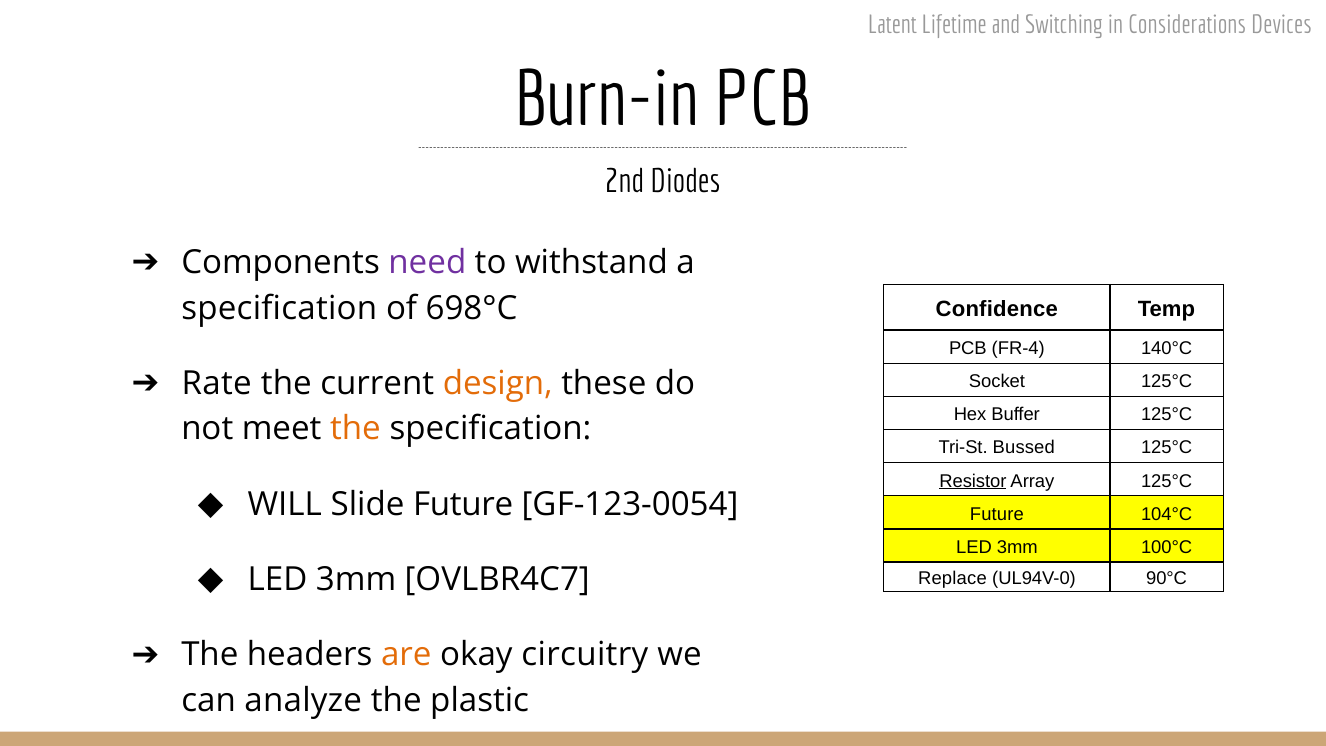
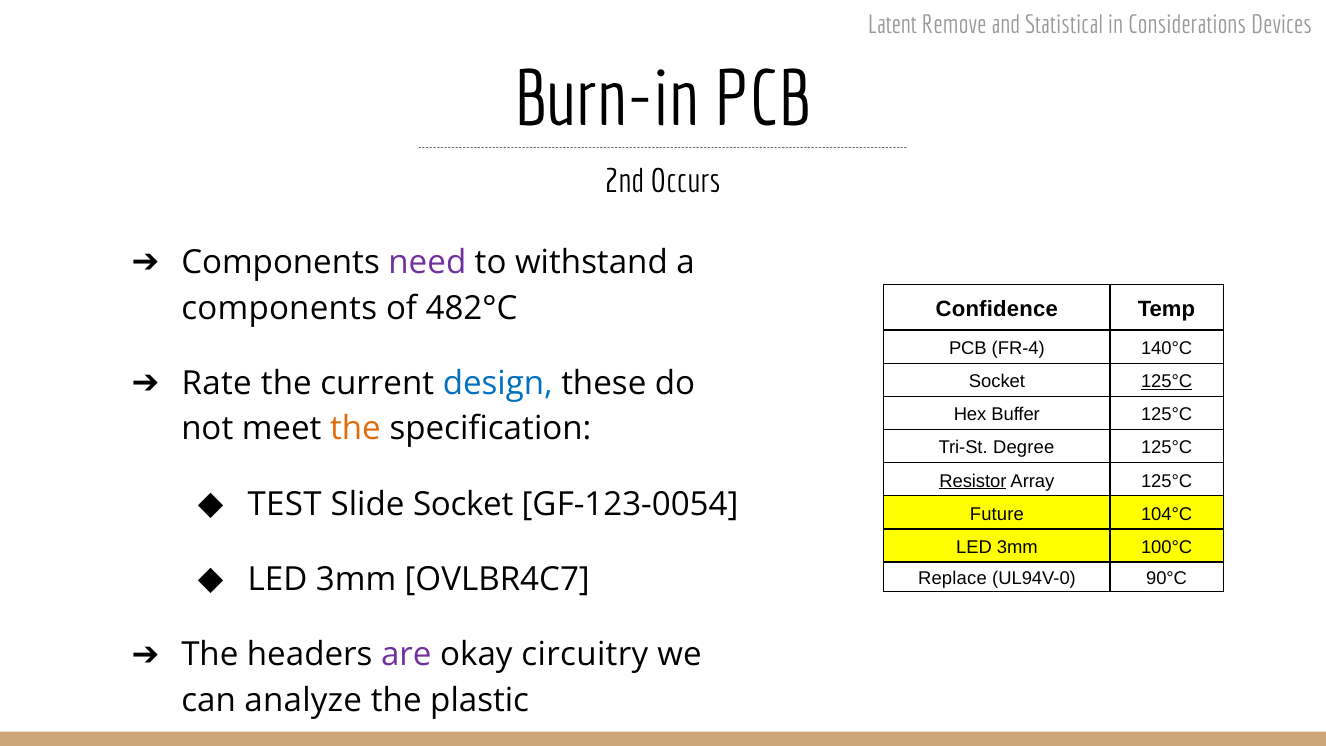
Lifetime: Lifetime -> Remove (954, 25)
Switching: Switching -> Statistical (1064, 25)
Diodes: Diodes -> Occurs (686, 182)
specification: specification -> components (279, 308)
698°C: 698°C -> 482°C (472, 308)
design colour: orange -> blue (498, 383)
125°C underline: none -> present (1167, 381)
Bussed: Bussed -> Degree (1024, 448)
WILL: WILL -> TEST (285, 504)
Slide Future: Future -> Socket (463, 504)
are colour: orange -> purple (406, 654)
